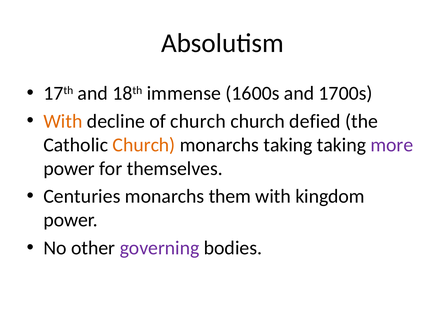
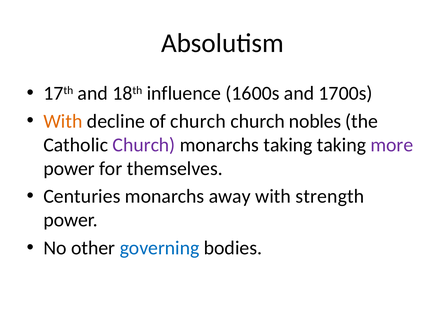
immense: immense -> influence (184, 93)
defied: defied -> nobles (315, 121)
Church colour: orange -> purple (144, 145)
them: them -> away (230, 196)
kingdom: kingdom -> strength (330, 196)
governing colour: purple -> blue (160, 248)
